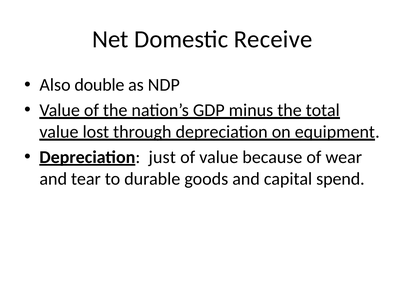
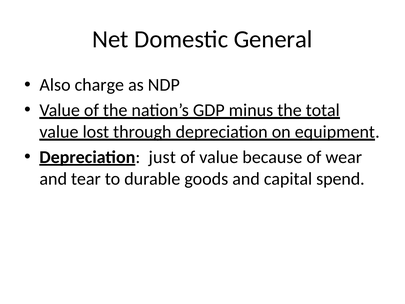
Receive: Receive -> General (273, 39)
double: double -> charge (99, 85)
